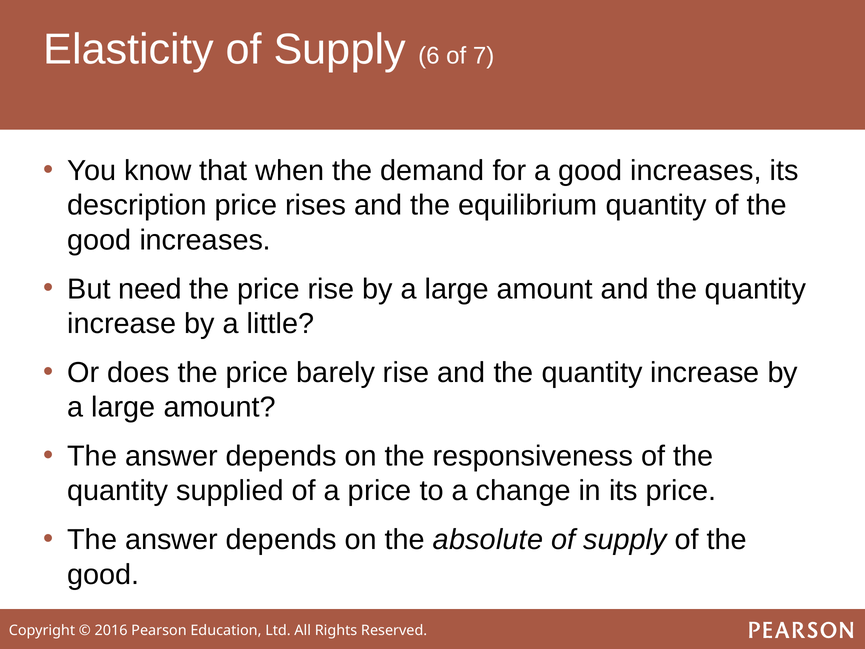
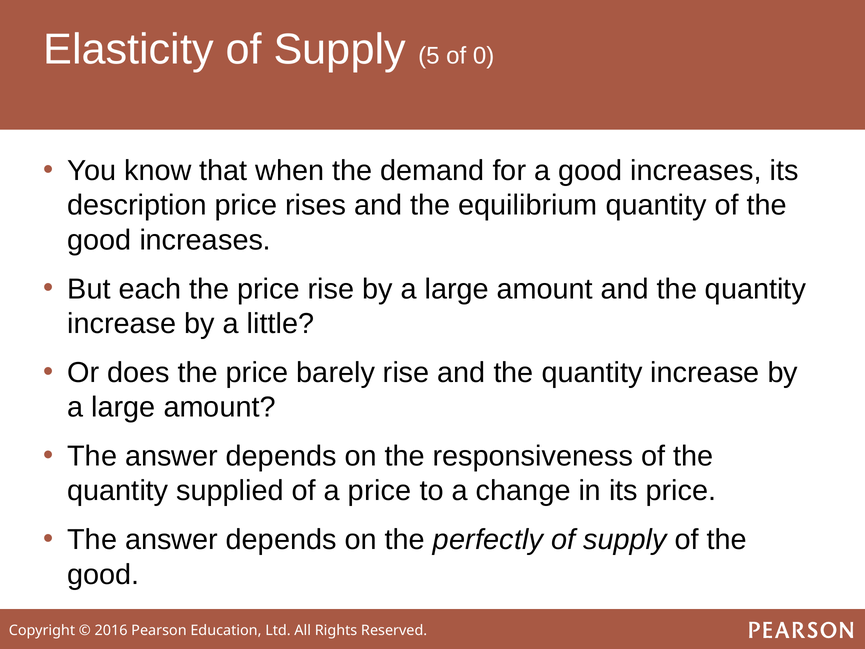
6: 6 -> 5 (429, 56)
7: 7 -> 0 (484, 56)
need: need -> each (150, 289)
absolute: absolute -> perfectly (488, 540)
